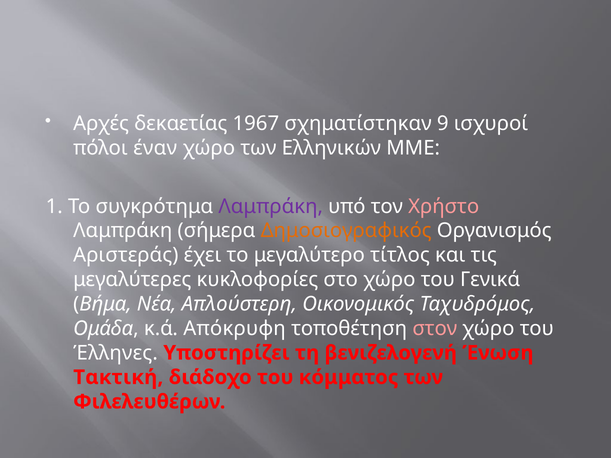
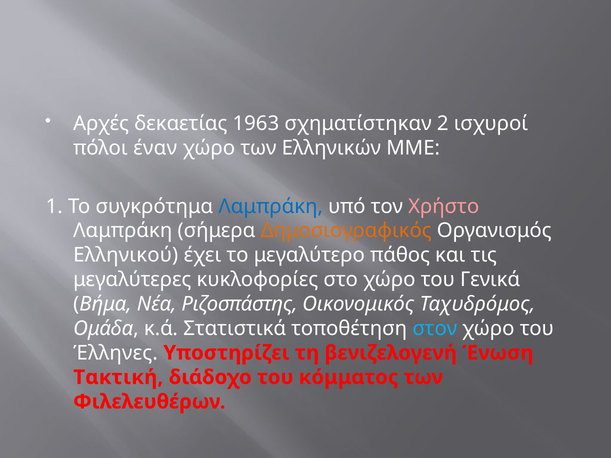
1967: 1967 -> 1963 (256, 124)
9: 9 -> 2 (443, 124)
Λαμπράκη colour: purple -> blue (271, 206)
Αριστεράς: Αριστεράς -> Ελληνικού (126, 255)
τίτλος: τίτλος -> πάθος (400, 255)
Απλούστερη: Απλούστερη -> Ριζοσπάστης (239, 304)
Απόκρυφη: Απόκρυφη -> Στατιστικά (235, 329)
στον colour: pink -> light blue (435, 329)
